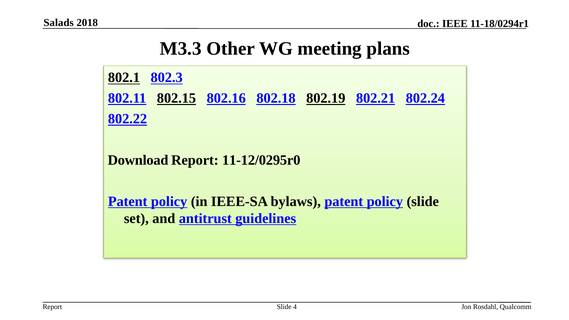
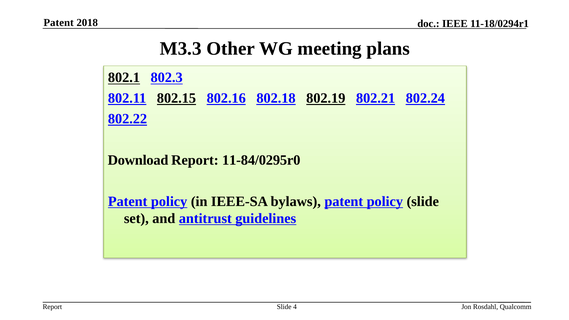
Salads: Salads -> Patent (59, 23)
11-12/0295r0: 11-12/0295r0 -> 11-84/0295r0 (261, 160)
